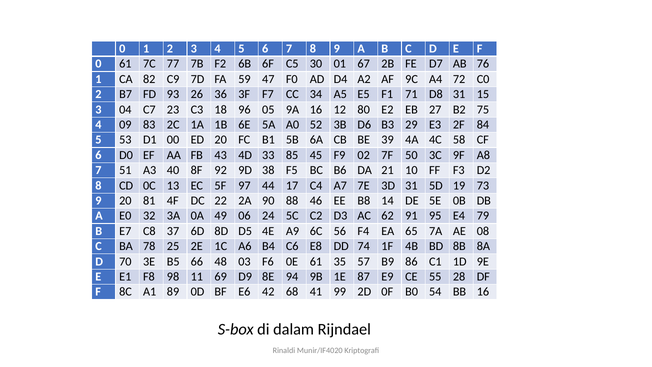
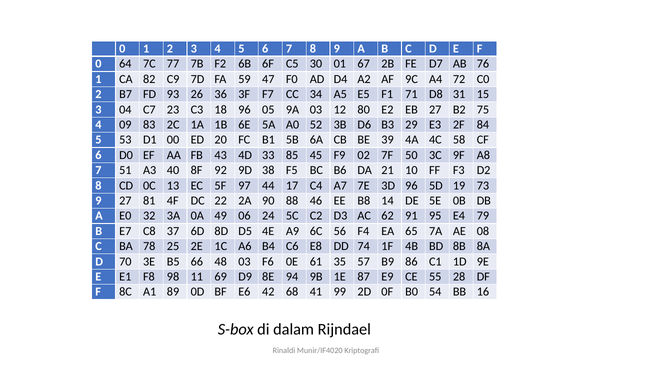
0 61: 61 -> 64 (125, 64)
9A 16: 16 -> 03 (316, 109)
3D 31: 31 -> 96 (411, 185)
9 20: 20 -> 27 (125, 201)
